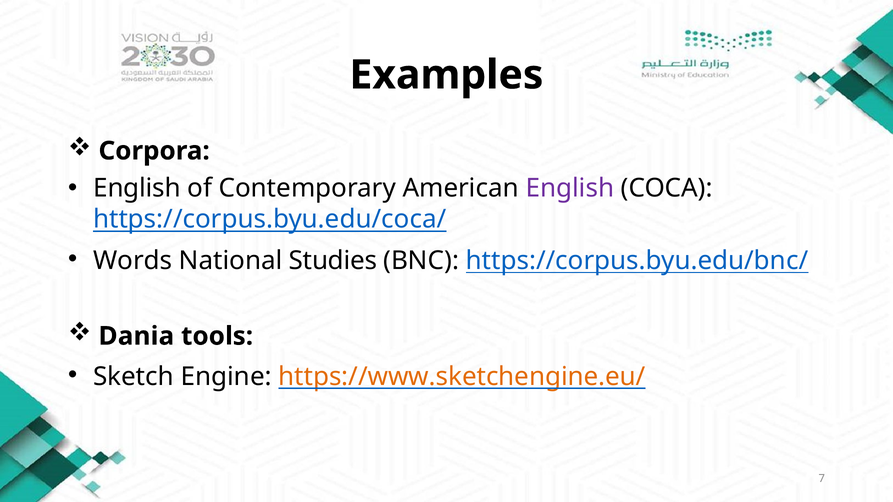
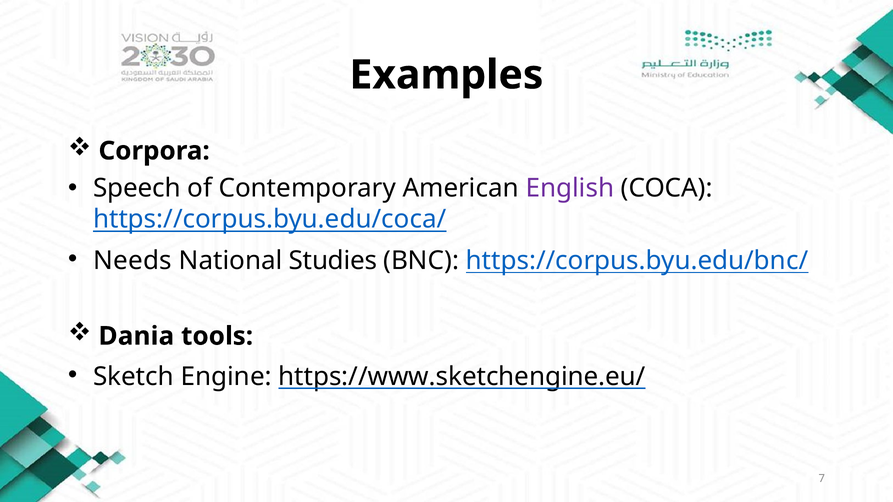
English: English -> Speech (137, 188)
Words: Words -> Needs (133, 261)
https://www.sketchengine.eu/ colour: orange -> black (462, 377)
